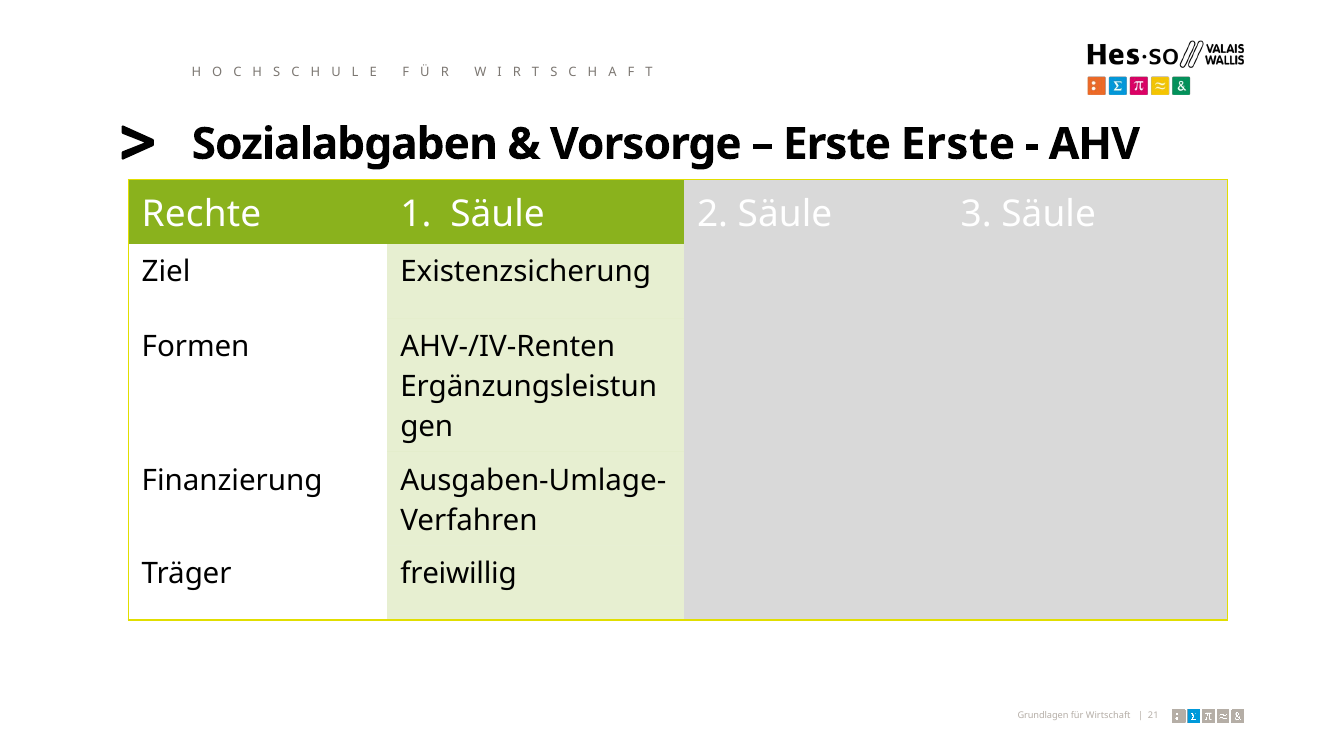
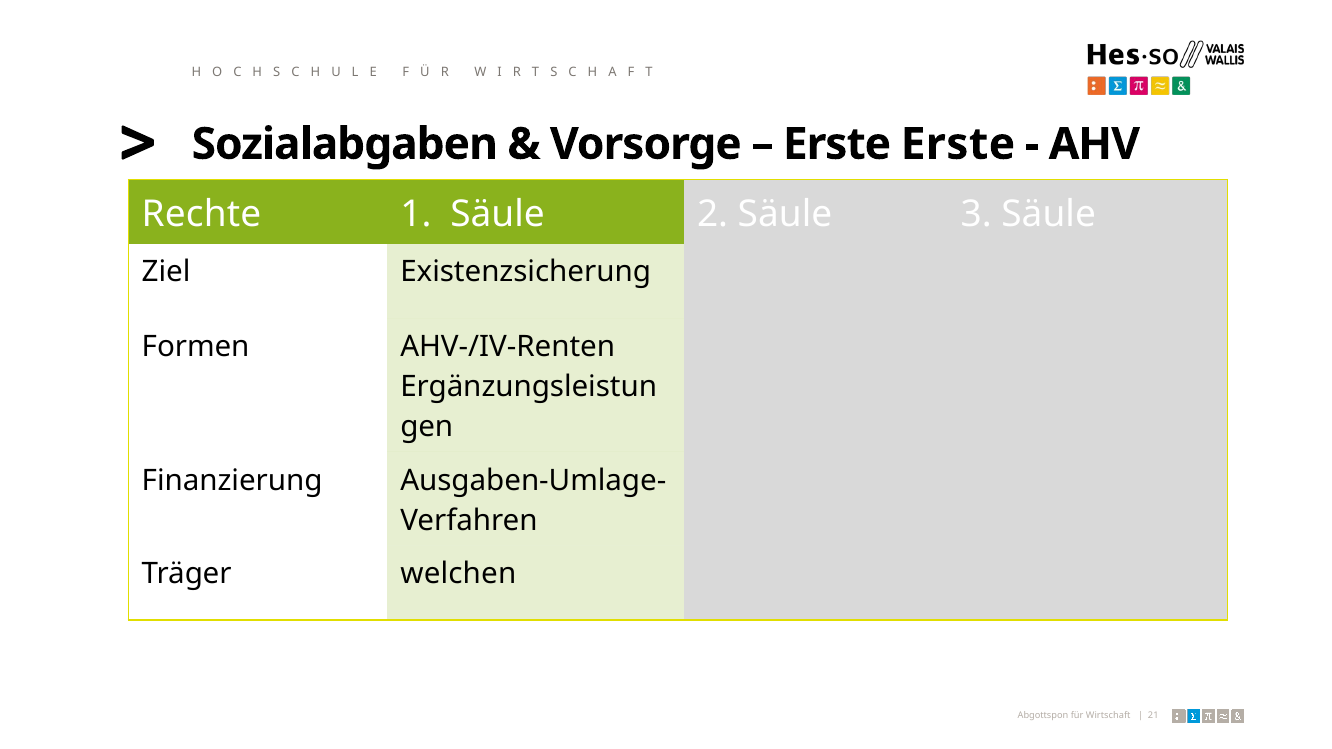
freiwillig: freiwillig -> welchen (458, 574)
Grundlagen: Grundlagen -> Abgottspon (1043, 716)
